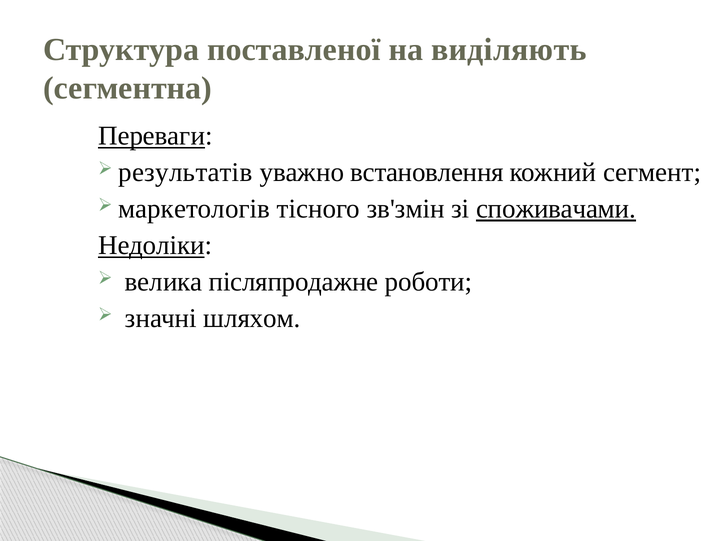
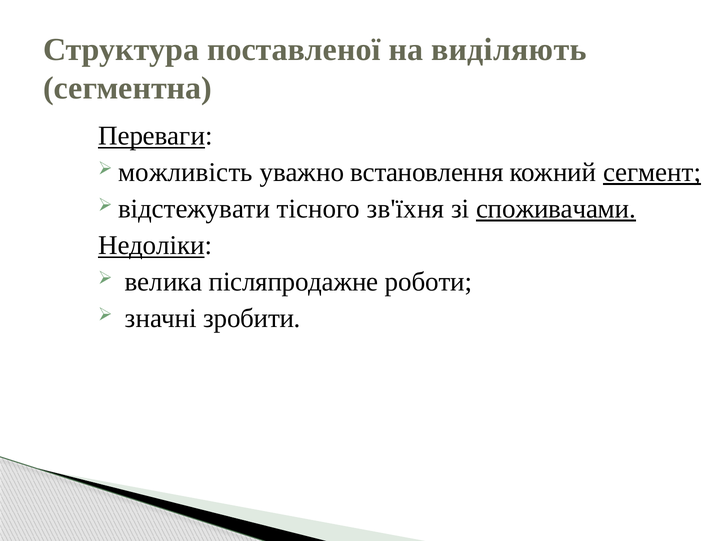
результатів: результатів -> можливість (185, 172)
сегмент underline: none -> present (652, 172)
маркетологів: маркетологів -> відстежувати (194, 209)
зв'змін: зв'змін -> зв'їхня (406, 209)
шляхом: шляхом -> зробити (252, 318)
